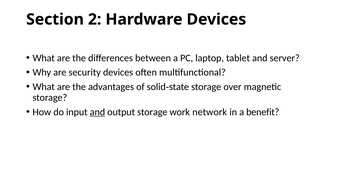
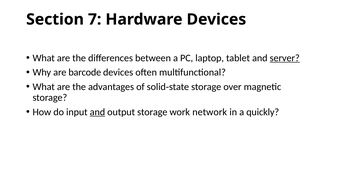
2: 2 -> 7 (95, 19)
server underline: none -> present (285, 58)
security: security -> barcode (85, 72)
benefit: benefit -> quickly (263, 112)
